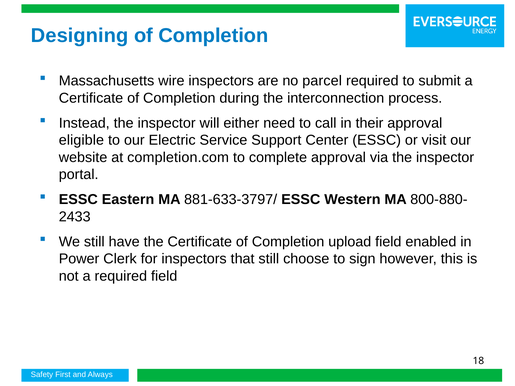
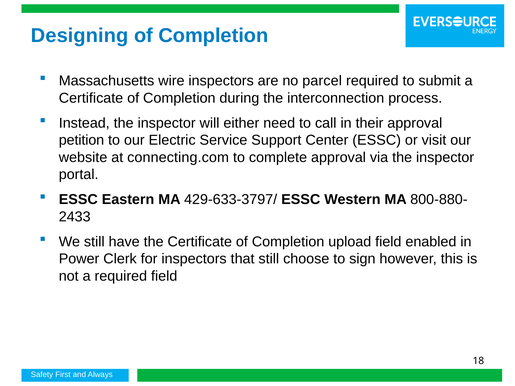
eligible: eligible -> petition (82, 140)
completion.com: completion.com -> connecting.com (178, 157)
881-633-3797/: 881-633-3797/ -> 429-633-3797/ (231, 200)
